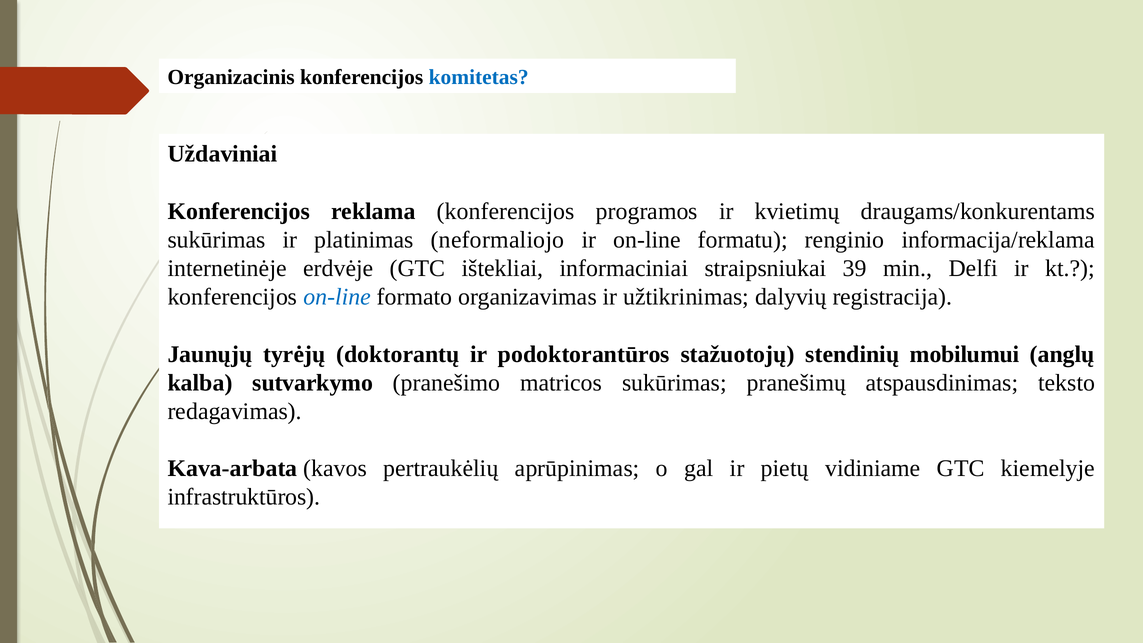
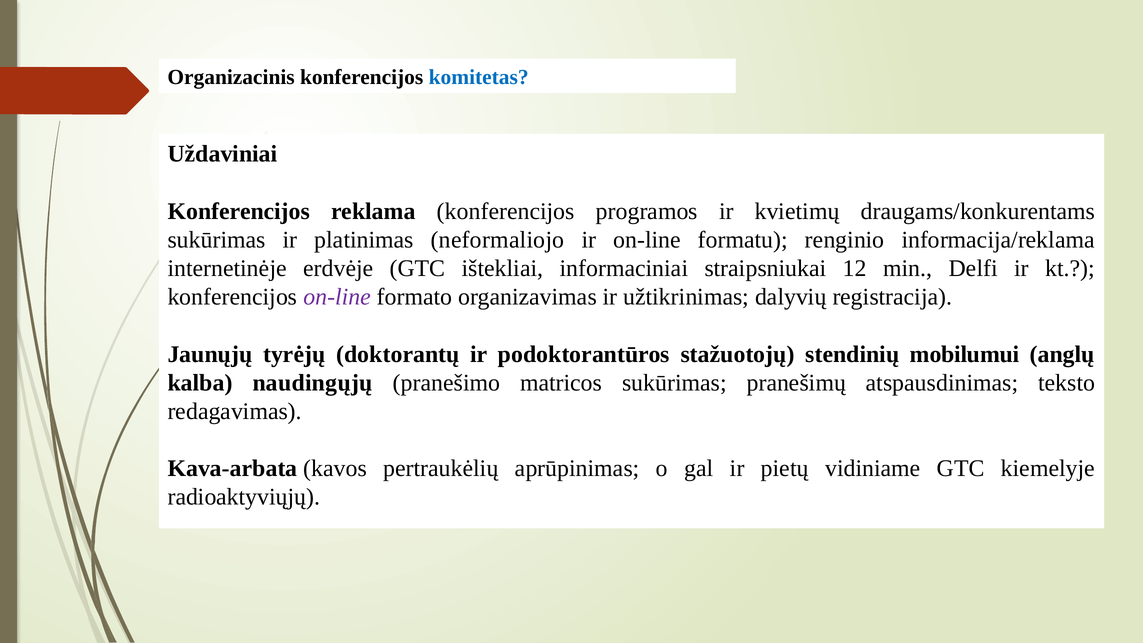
39: 39 -> 12 (855, 268)
on-line colour: blue -> purple (337, 297)
sutvarkymo: sutvarkymo -> naudingųjų (313, 383)
infrastruktūros: infrastruktūros -> radioaktyviųjų (244, 497)
